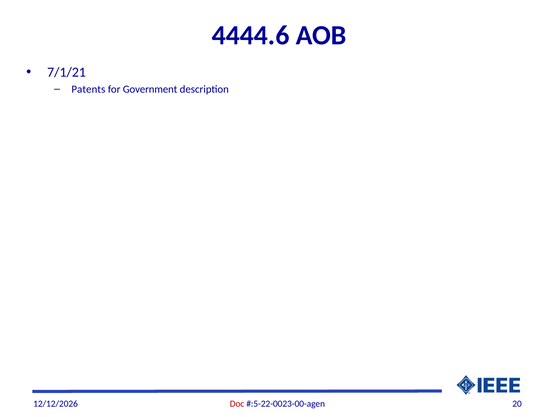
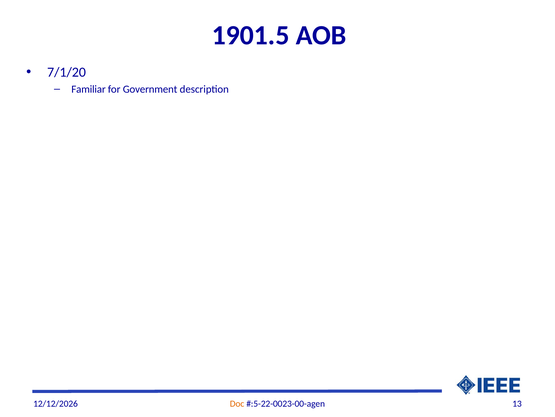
4444.6: 4444.6 -> 1901.5 (251, 35)
7/1/21: 7/1/21 -> 7/1/20 (67, 72)
Patents: Patents -> Familiar (89, 89)
Doc colour: red -> orange (237, 403)
20: 20 -> 13 (517, 403)
